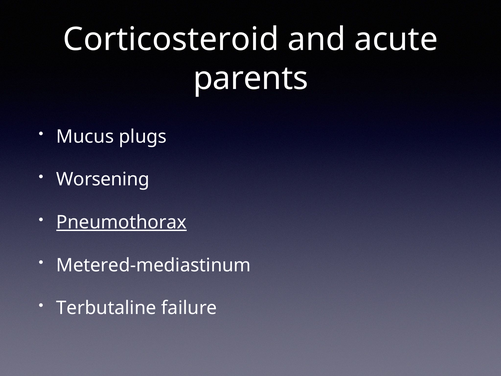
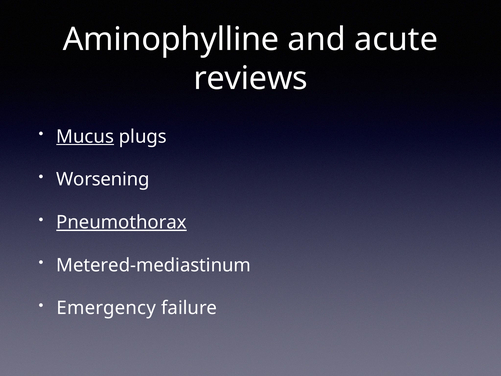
Corticosteroid: Corticosteroid -> Aminophylline (171, 39)
parents: parents -> reviews (251, 78)
Mucus underline: none -> present (85, 136)
Terbutaline: Terbutaline -> Emergency (106, 308)
